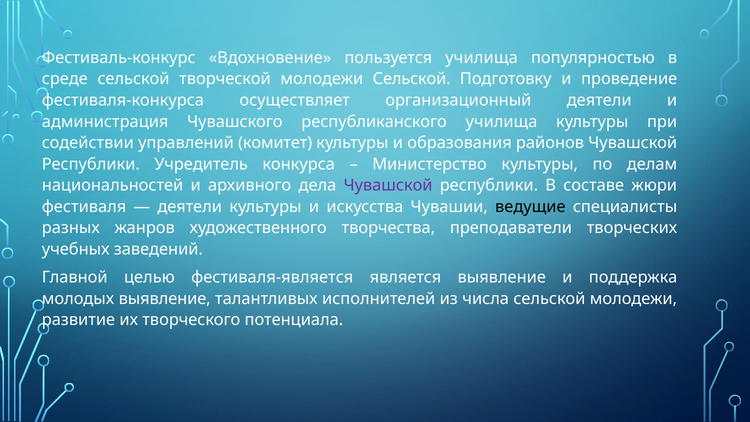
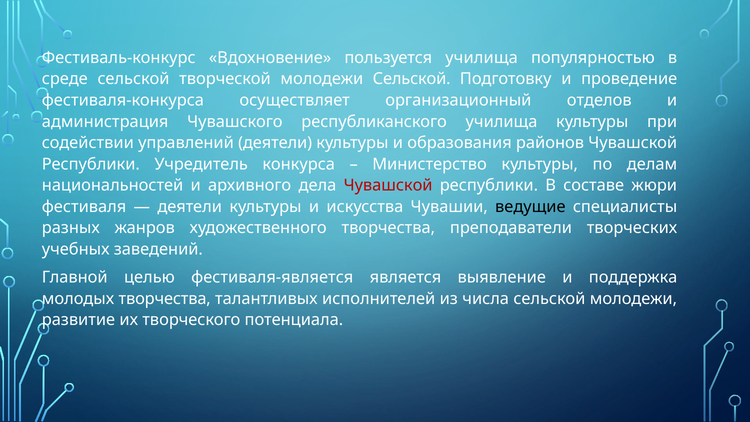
организационный деятели: деятели -> отделов (599, 100)
управлений комитет: комитет -> деятели (275, 143)
Чувашской colour: purple -> red (388, 185)
молодых выявление: выявление -> творчества (165, 299)
